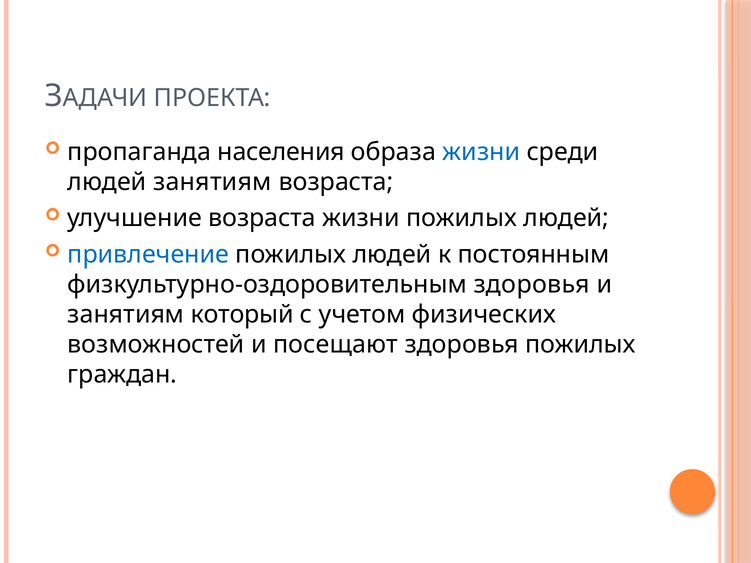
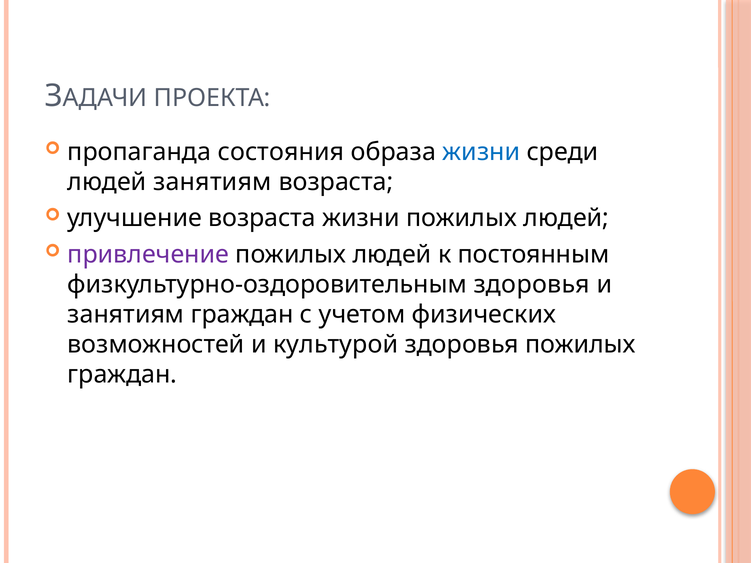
населения: населения -> состояния (281, 152)
привлечение colour: blue -> purple (148, 255)
занятиям который: который -> граждан (242, 315)
посещают: посещают -> культурой (336, 345)
